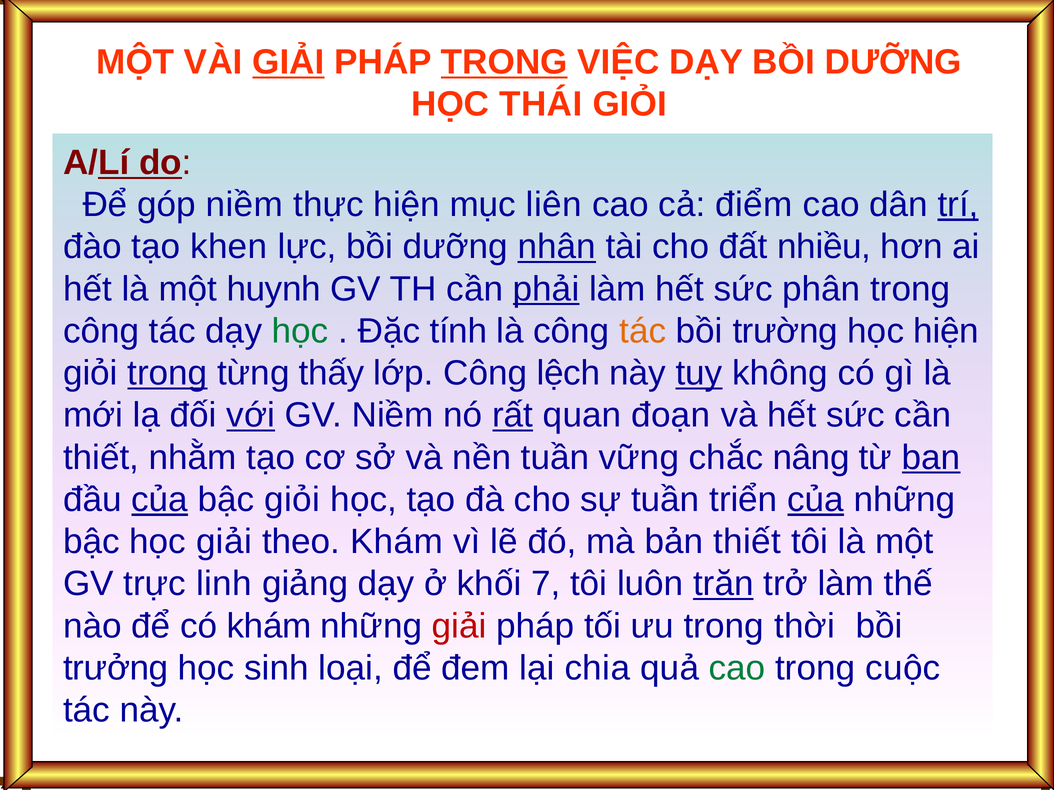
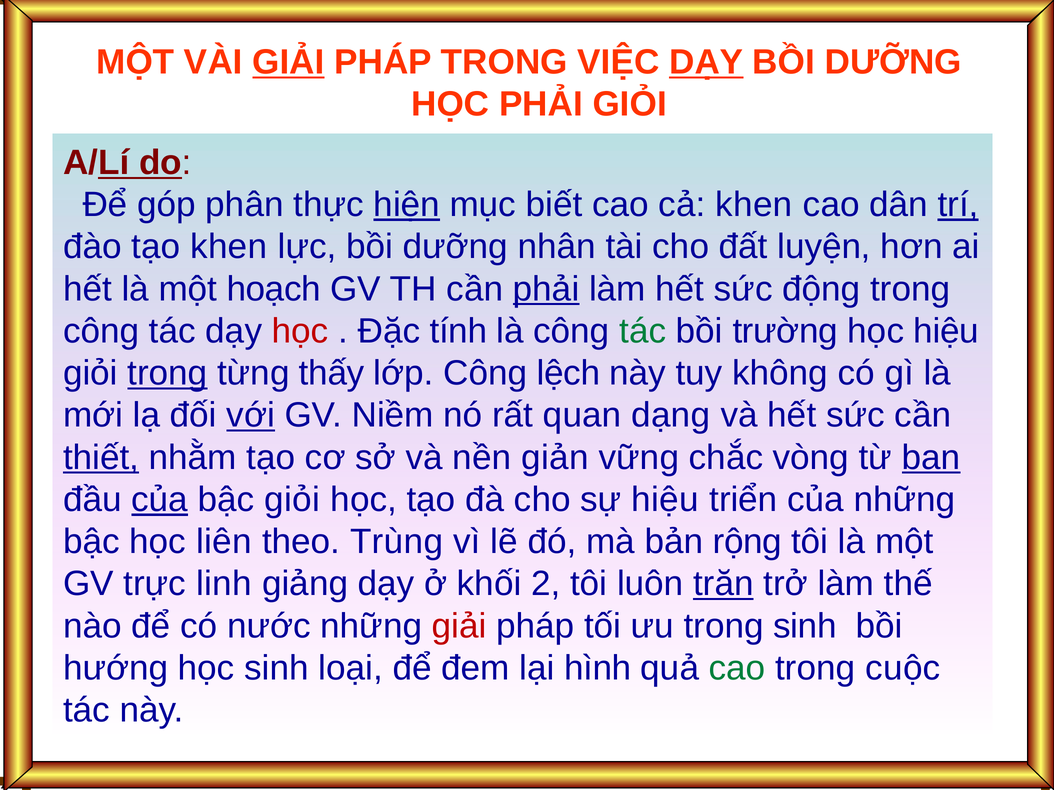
TRONG underline: present -> none (504, 62)
DẠY underline: none -> present (706, 62)
HỌC THÁI: THÁI -> PHẢI (541, 104)
góp niềm: niềm -> phân (245, 205)
hiện underline: none -> present (407, 205)
liên: liên -> biết (554, 205)
cả điểm: điểm -> khen (754, 205)
nhân underline: present -> none (557, 247)
nhiều: nhiều -> luyện (824, 247)
huynh: huynh -> hoạch (274, 289)
phân: phân -> động (821, 289)
học colour: green -> red (300, 331)
tác colour: orange -> green (643, 331)
học hiện: hiện -> hiệu (946, 331)
tuy underline: present -> none (699, 373)
rất underline: present -> none (513, 416)
đoạn: đoạn -> dạng (671, 416)
thiết underline: none -> present (101, 458)
nền tuần: tuần -> giản (555, 458)
nâng: nâng -> vòng (811, 458)
sự tuần: tuần -> hiệu (665, 500)
của underline: present -> none (816, 500)
học giải: giải -> liên (224, 542)
theo Khám: Khám -> Trùng (397, 542)
bản thiết: thiết -> rộng (747, 542)
7: 7 -> 2 (546, 584)
có khám: khám -> nước (269, 626)
trong thời: thời -> sinh (805, 626)
trưởng: trưởng -> hướng (116, 669)
chia: chia -> hình (598, 669)
